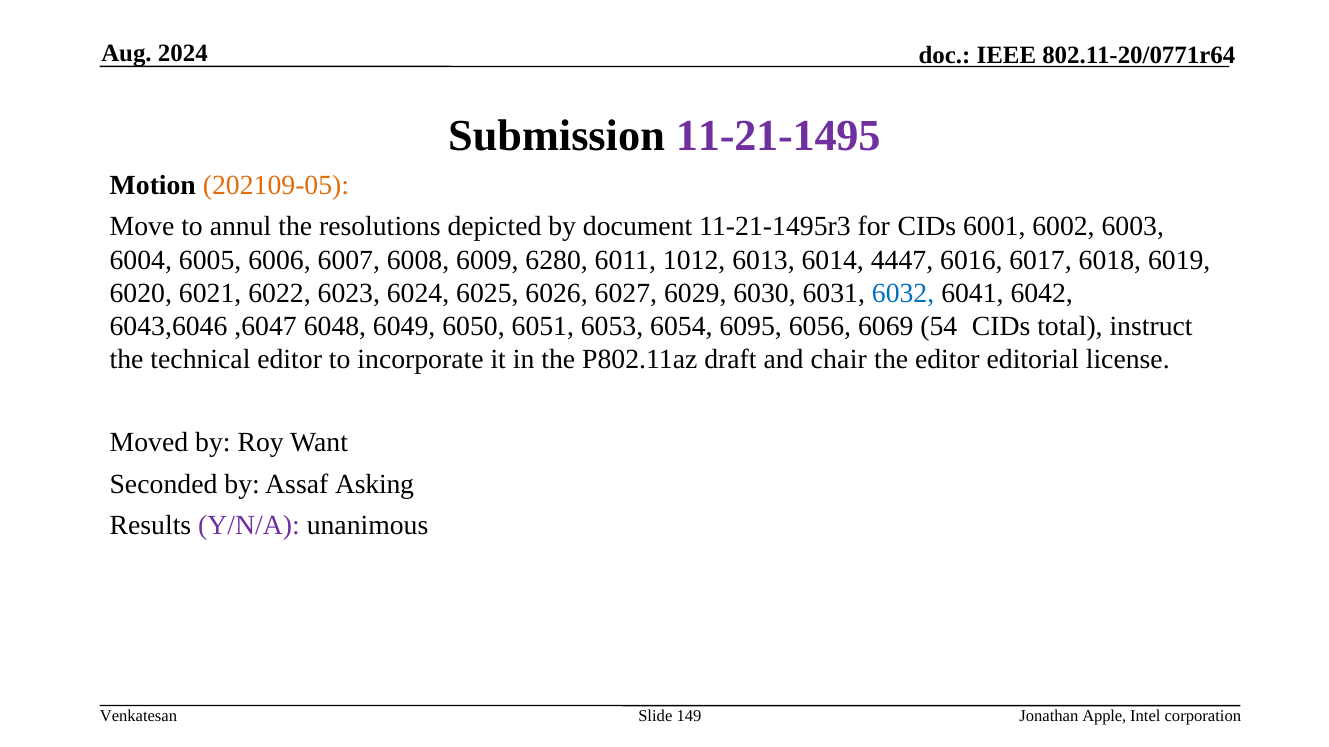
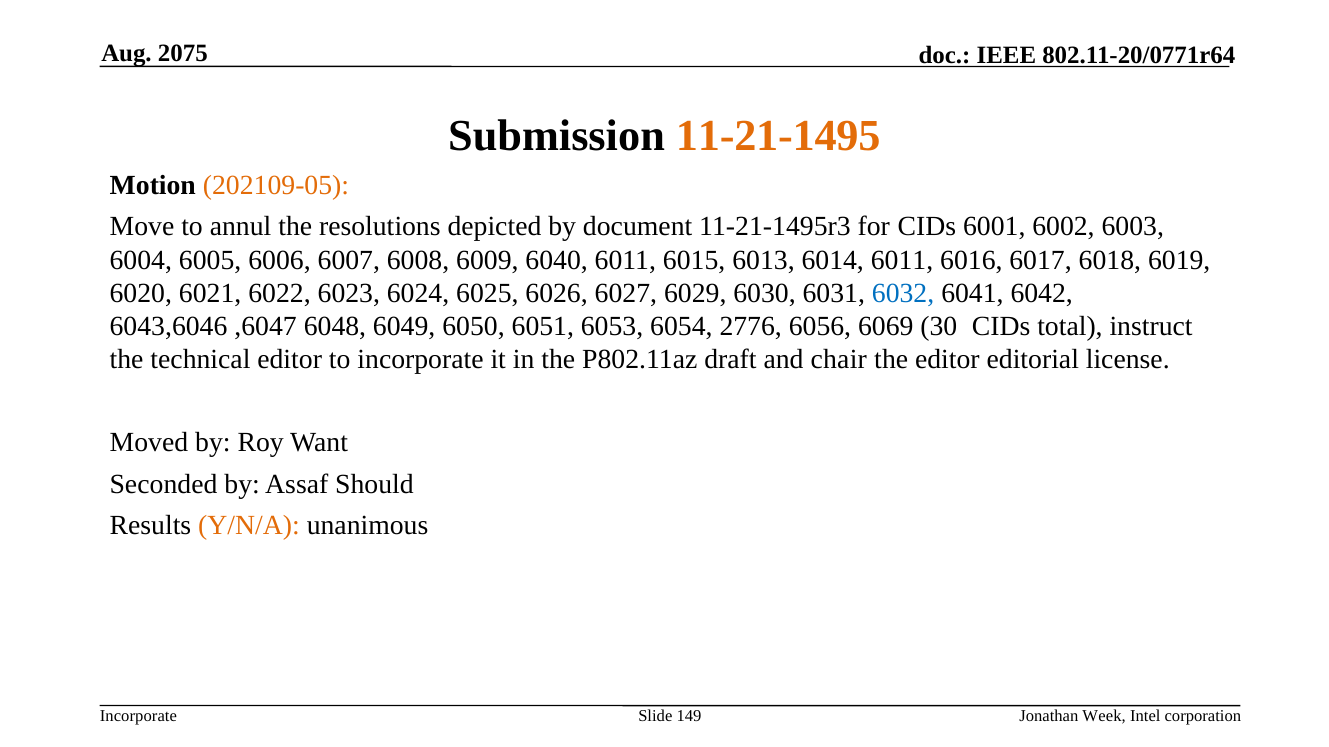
2024: 2024 -> 2075 (183, 53)
11-21-1495 colour: purple -> orange (778, 136)
6280: 6280 -> 6040 (557, 260)
1012: 1012 -> 6015 (694, 260)
6014 4447: 4447 -> 6011 (902, 260)
6095: 6095 -> 2776 (751, 327)
54: 54 -> 30 (939, 327)
Asking: Asking -> Should (374, 485)
Y/N/A colour: purple -> orange (249, 526)
Venkatesan: Venkatesan -> Incorporate (138, 717)
Apple: Apple -> Week (1104, 717)
